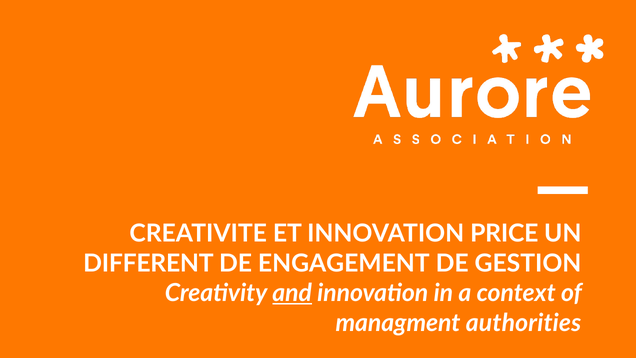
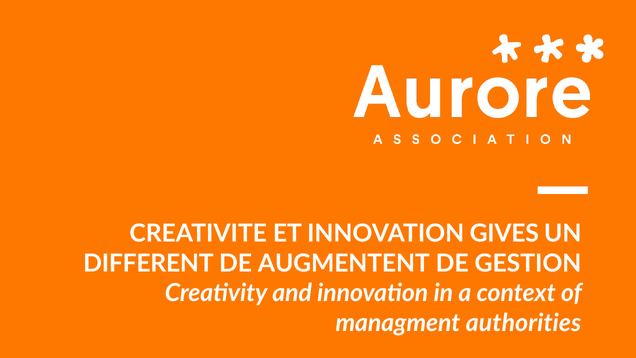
PRICE: PRICE -> GIVES (504, 234)
ENGAGEMENT: ENGAGEMENT -> AUGMENTENT (344, 263)
and underline: present -> none (292, 293)
